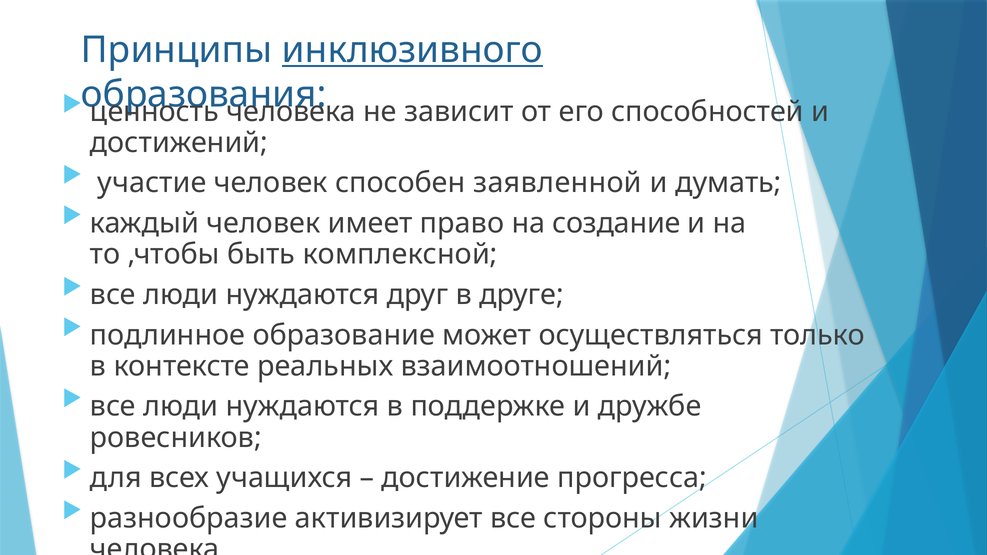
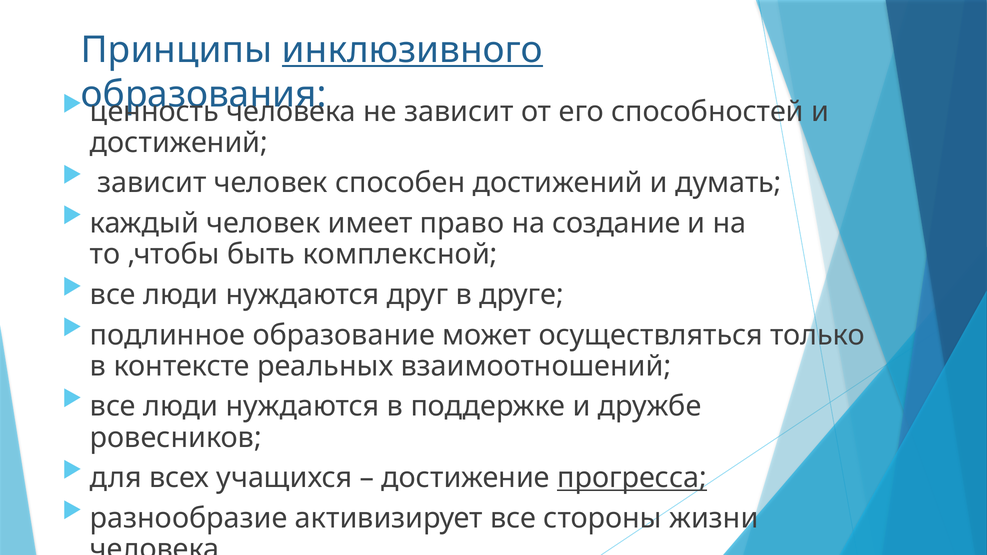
участие: участие -> зависит (152, 183)
способен заявленной: заявленной -> достижений (558, 183)
прогресса underline: none -> present (632, 478)
